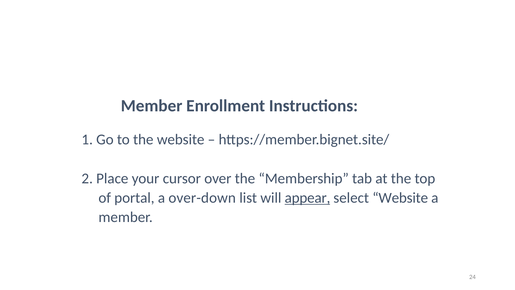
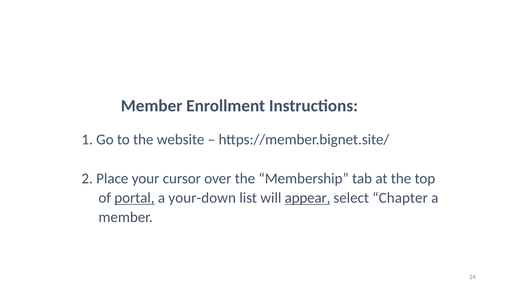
portal underline: none -> present (134, 198)
over-down: over-down -> your-down (202, 198)
select Website: Website -> Chapter (400, 198)
